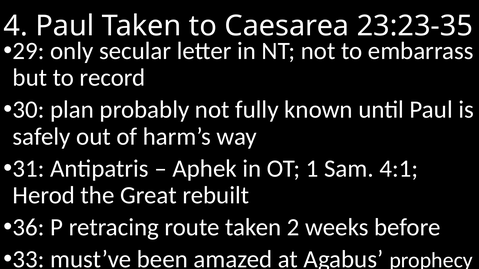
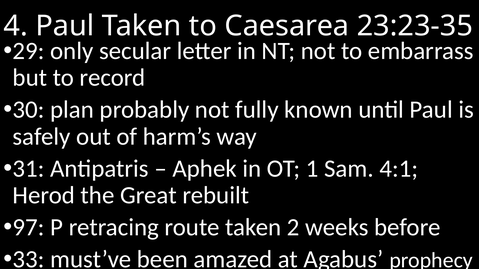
36: 36 -> 97 (29, 228)
